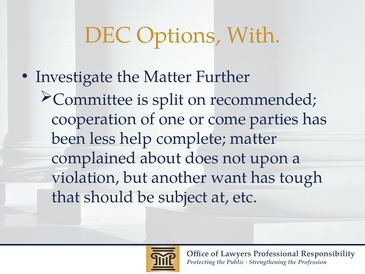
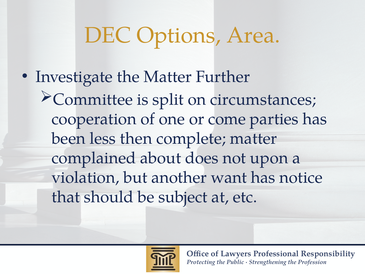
With: With -> Area (253, 35)
recommended: recommended -> circumstances (263, 99)
help: help -> then (136, 138)
tough: tough -> notice (301, 177)
